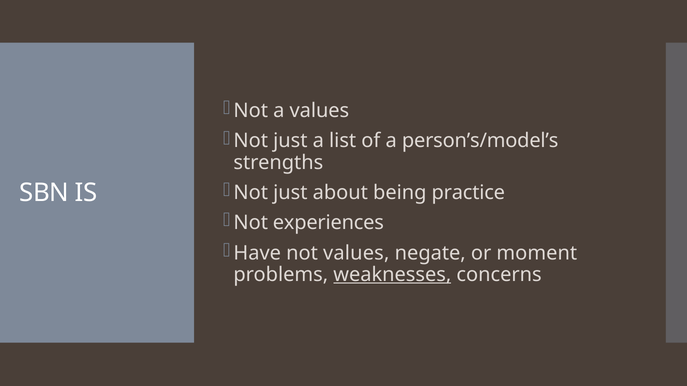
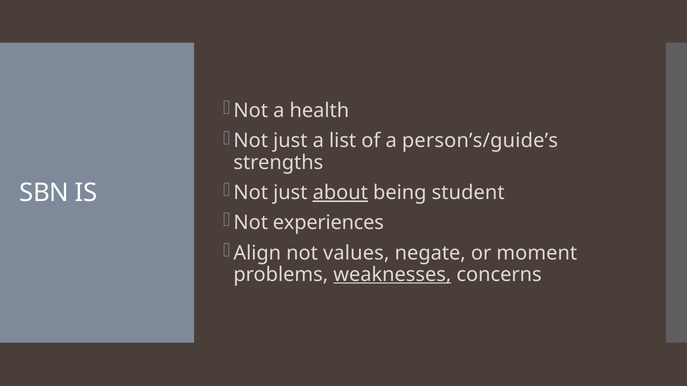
a values: values -> health (319, 111)
person’s/model’s: person’s/model’s -> person’s/guide’s (480, 141)
about underline: none -> present (340, 193)
practice: practice -> student (468, 193)
Have: Have -> Align (257, 253)
